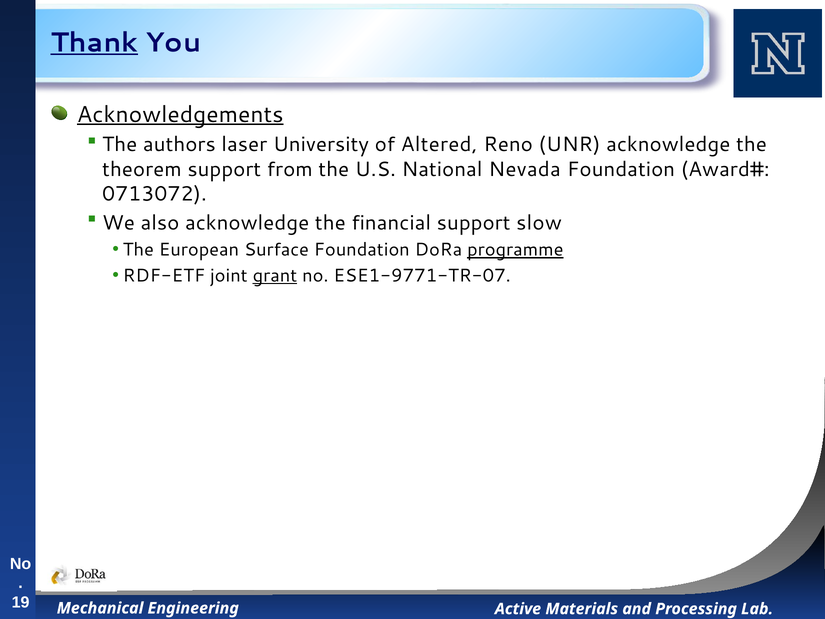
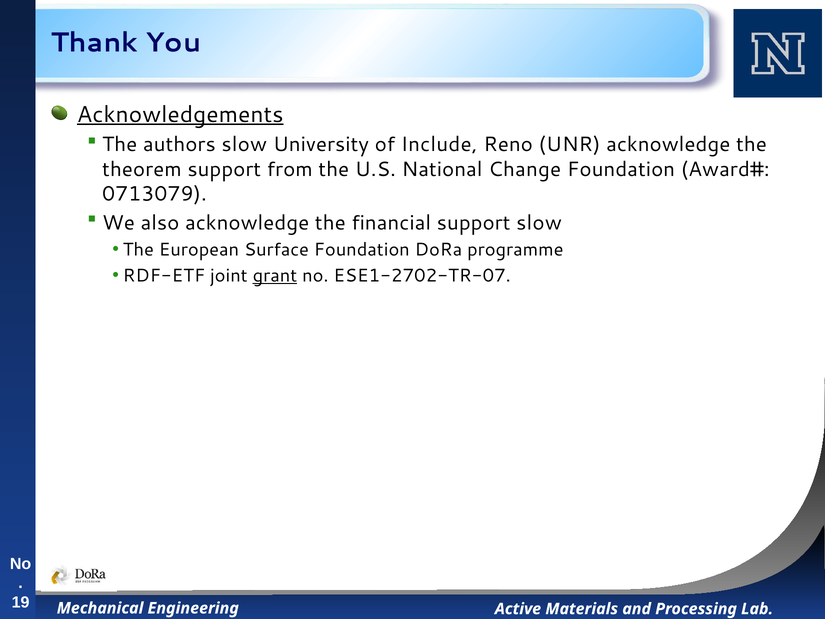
Thank underline: present -> none (94, 43)
authors laser: laser -> slow (244, 145)
Altered: Altered -> Include (439, 145)
Nevada: Nevada -> Change (525, 169)
0713072: 0713072 -> 0713079 (154, 194)
programme underline: present -> none (515, 250)
ESE1-9771-TR-07: ESE1-9771-TR-07 -> ESE1-2702-TR-07 (422, 275)
